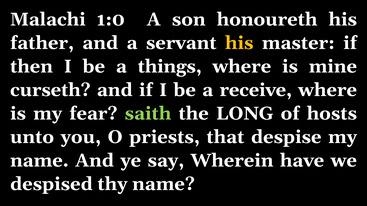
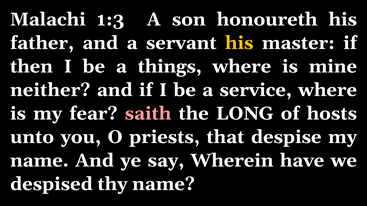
1:0: 1:0 -> 1:3 (111, 19)
curseth: curseth -> neither (50, 90)
receive: receive -> service (256, 90)
saith colour: light green -> pink (148, 114)
